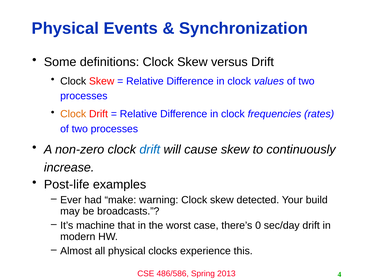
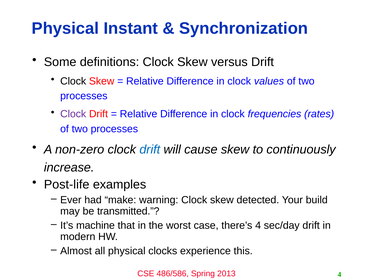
Events: Events -> Instant (131, 28)
Clock colour: orange -> purple (73, 114)
broadcasts: broadcasts -> transmitted (128, 211)
there’s 0: 0 -> 4 (258, 225)
